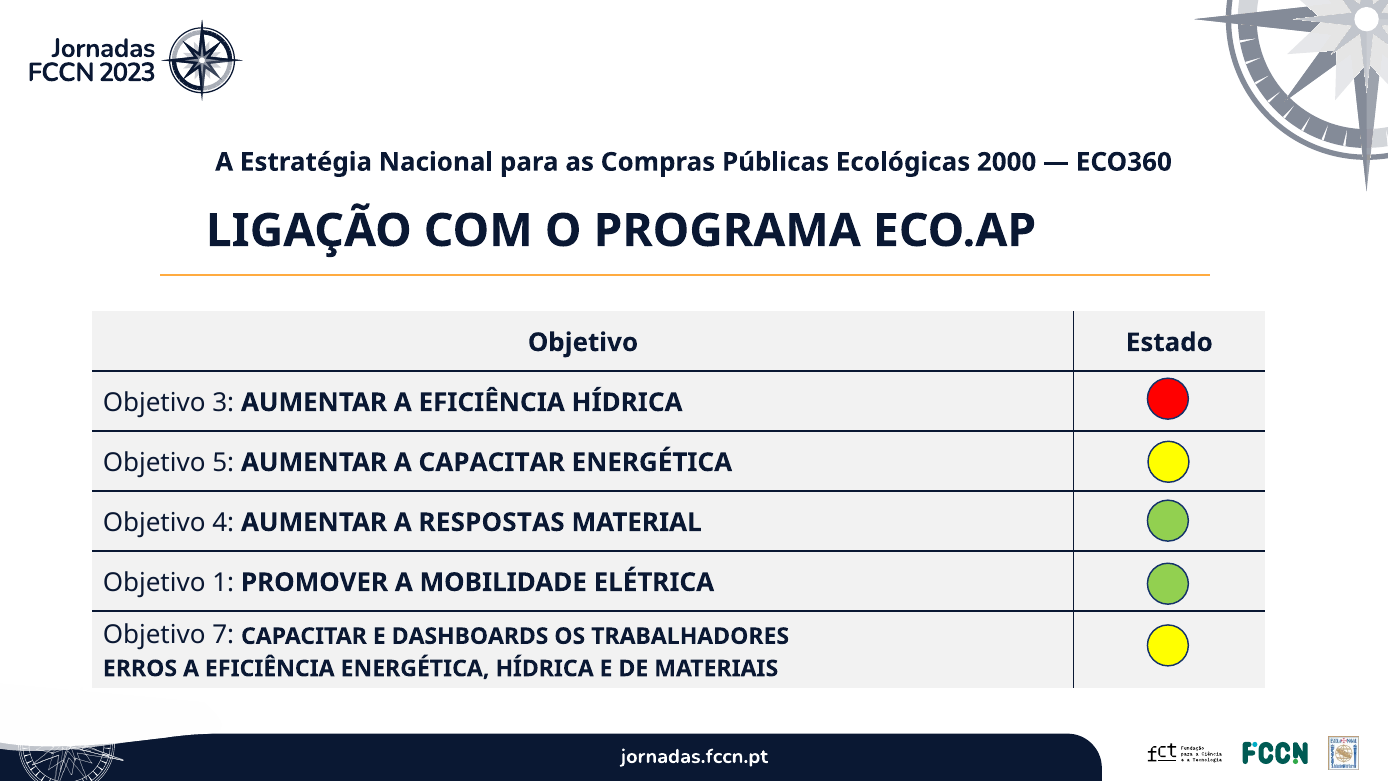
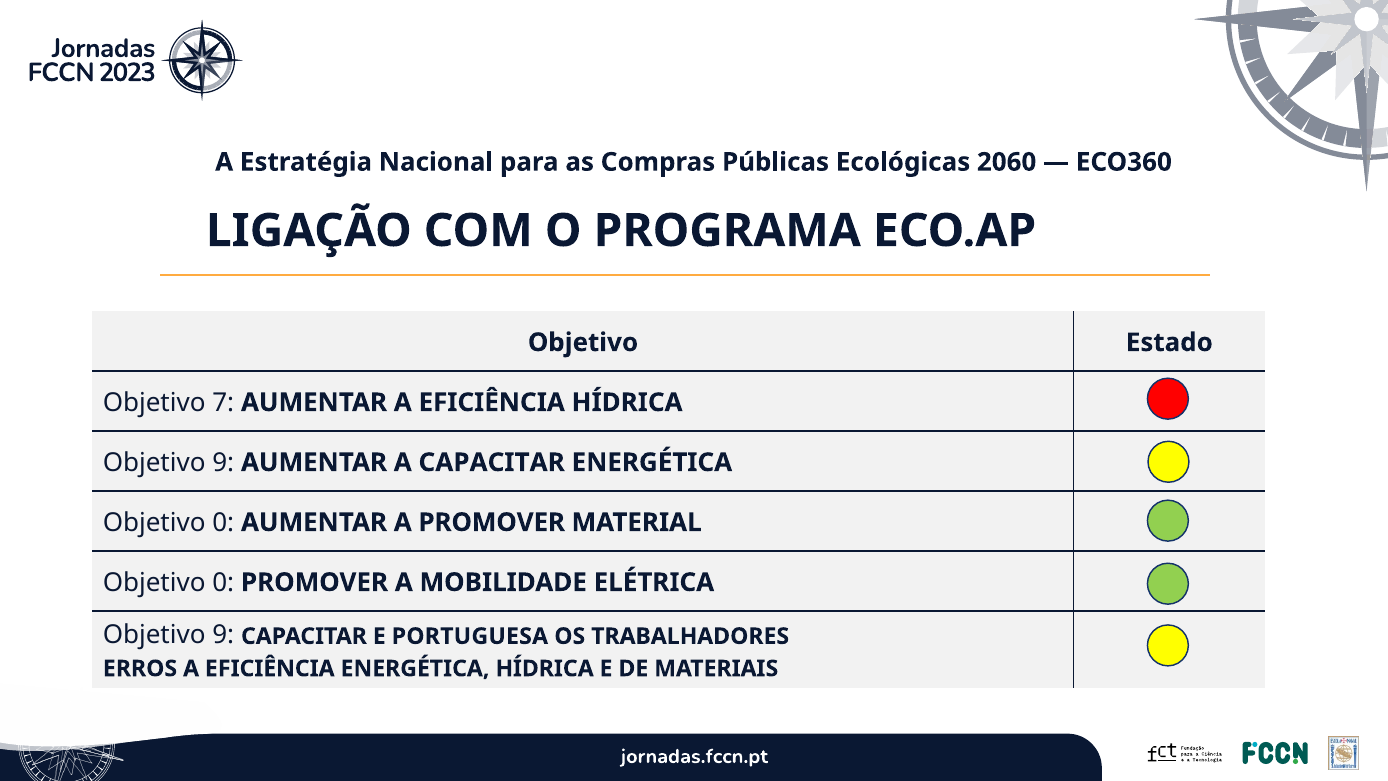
2000: 2000 -> 2060 (1007, 162)
3: 3 -> 7 (223, 402)
5: 5 -> 9 (223, 462)
4: 4 -> 0 (223, 522)
A RESPOSTAS: RESPOSTAS -> PROMOVER (492, 522)
1: 1 -> 0 (223, 582)
7: 7 -> 9 (223, 635)
DASHBOARDS: DASHBOARDS -> PORTUGUESA (470, 636)
